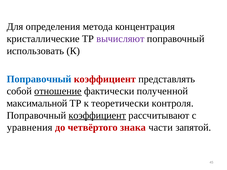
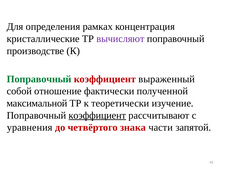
метода: метода -> рамках (98, 27)
использовать: использовать -> производстве (35, 51)
Поправочный colour: blue -> green (39, 79)
представлять: представлять -> выраженный (167, 79)
отношение underline: present -> none (58, 91)
контроля: контроля -> изучение (173, 103)
